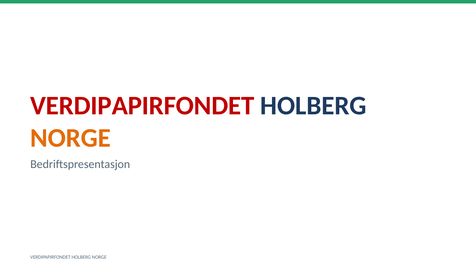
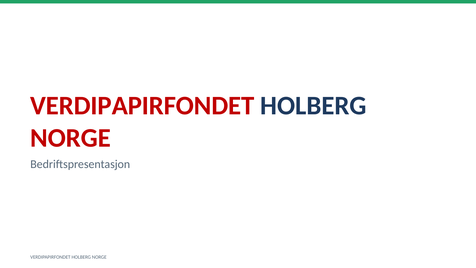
NORGE colour: orange -> red (71, 138)
